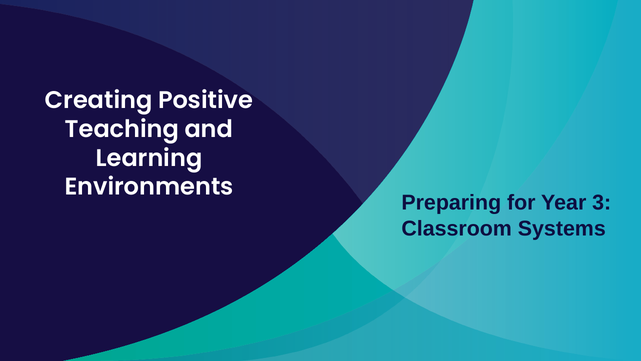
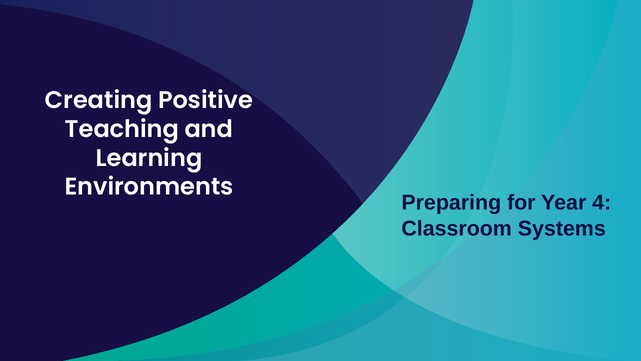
3: 3 -> 4 (602, 203)
